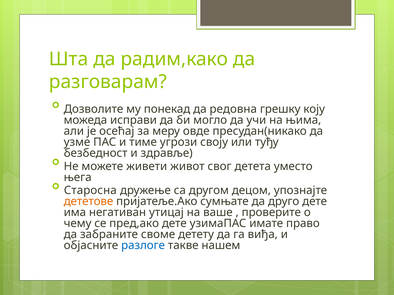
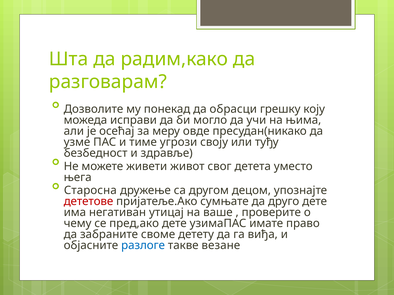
редовна: редовна -> обрасци (233, 109)
дететове colour: orange -> red (88, 202)
нашем: нашем -> везане (221, 246)
